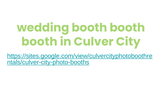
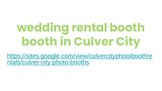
wedding booth: booth -> rental (90, 28)
